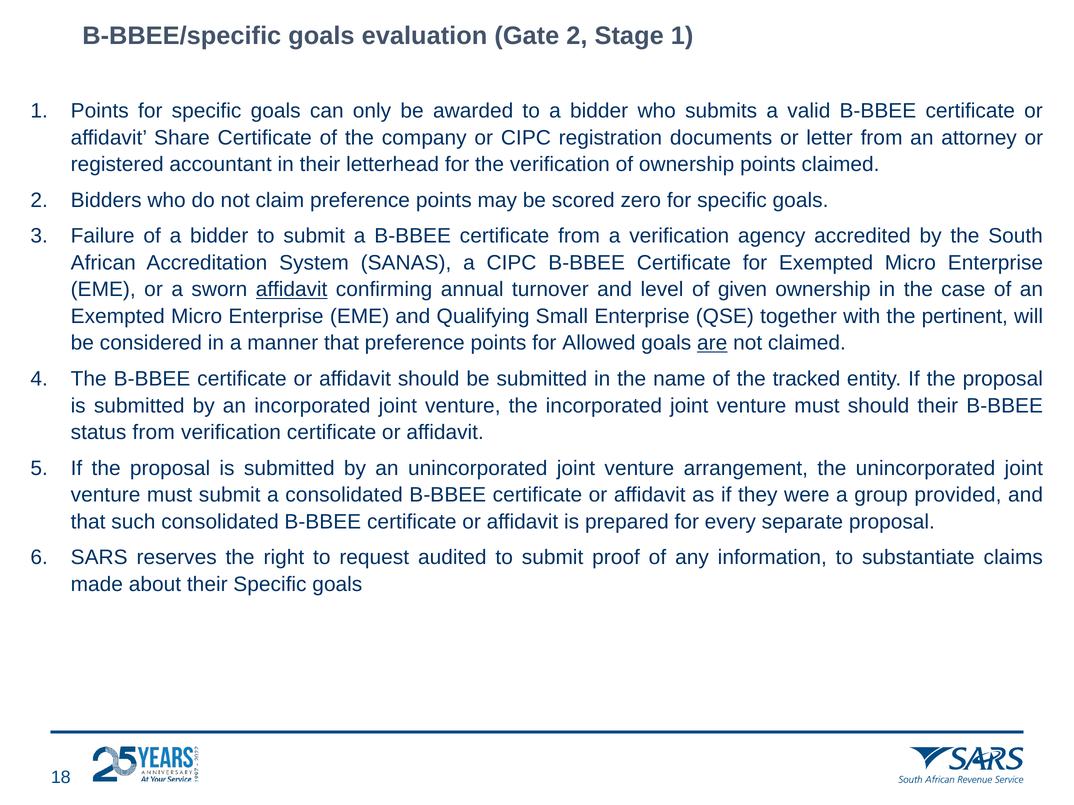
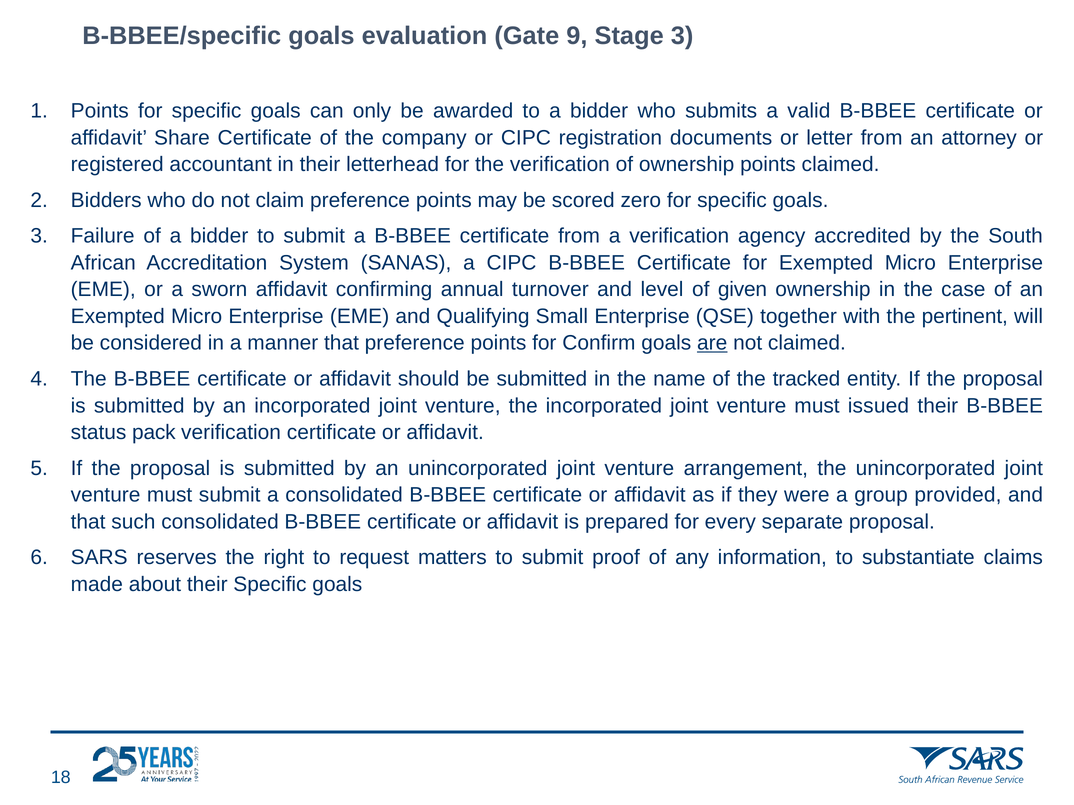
Gate 2: 2 -> 9 (577, 36)
Stage 1: 1 -> 3 (682, 36)
affidavit underline: present -> none (292, 290)
Allowed: Allowed -> Confirm (599, 343)
must should: should -> issued (878, 406)
status from: from -> pack (154, 433)
audited: audited -> matters (452, 558)
